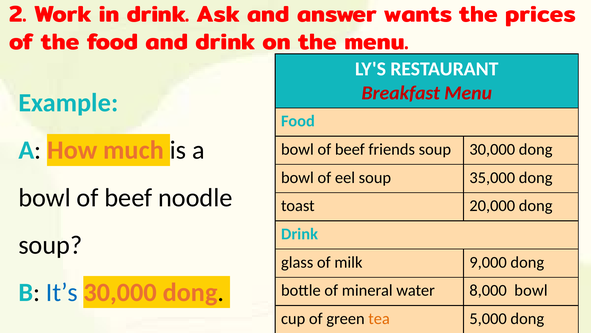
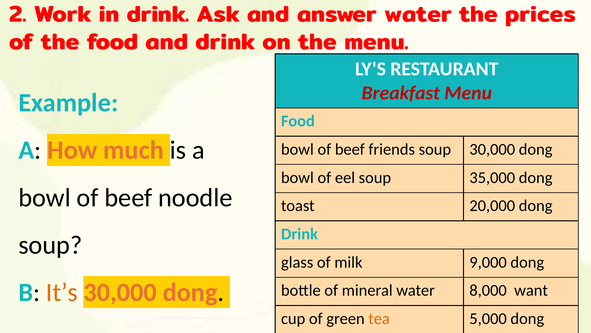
answer wants: wants -> water (418, 14)
It’s colour: blue -> orange (62, 292)
8,000 bowl: bowl -> want (531, 290)
